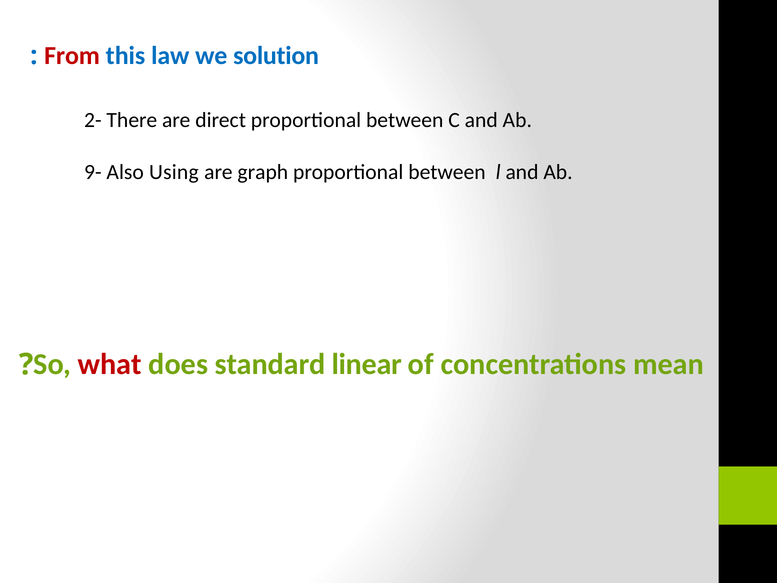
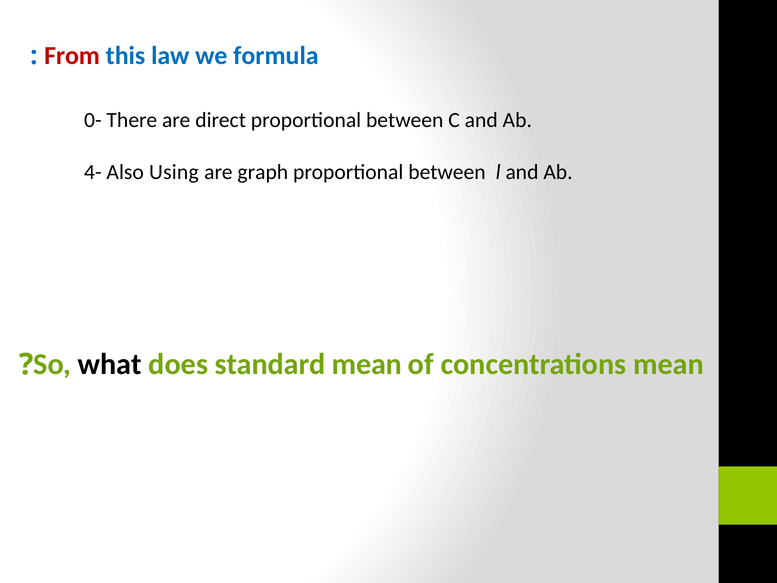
solution: solution -> formula (276, 56)
2-: 2- -> 0- (93, 120)
9-: 9- -> 4- (93, 172)
what colour: red -> black (110, 364)
standard linear: linear -> mean (367, 364)
